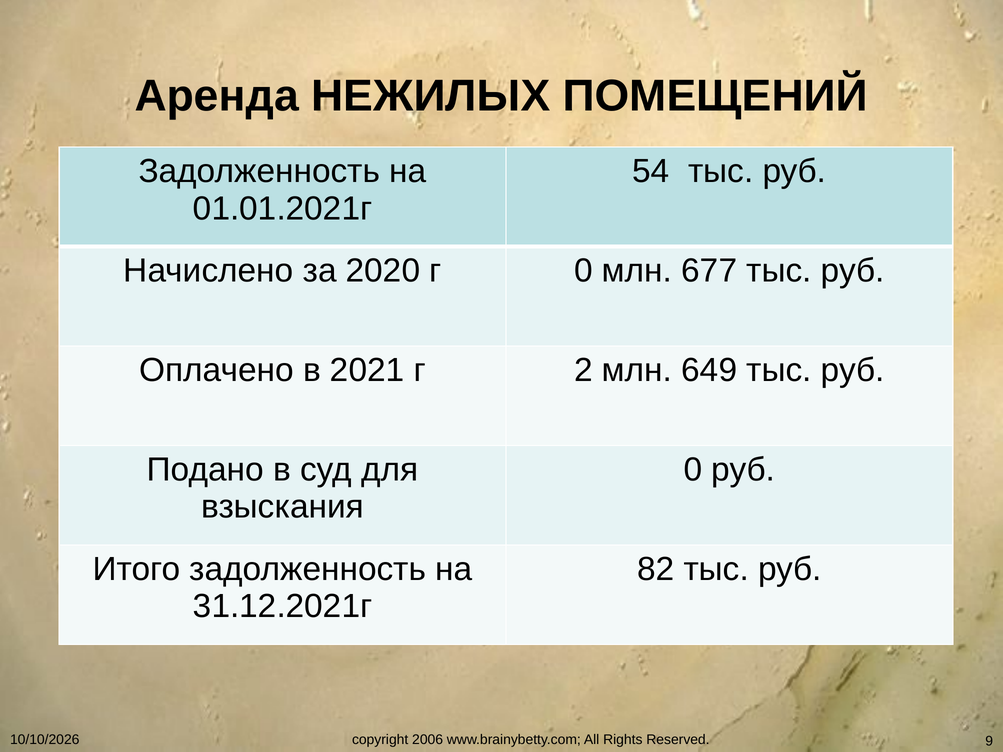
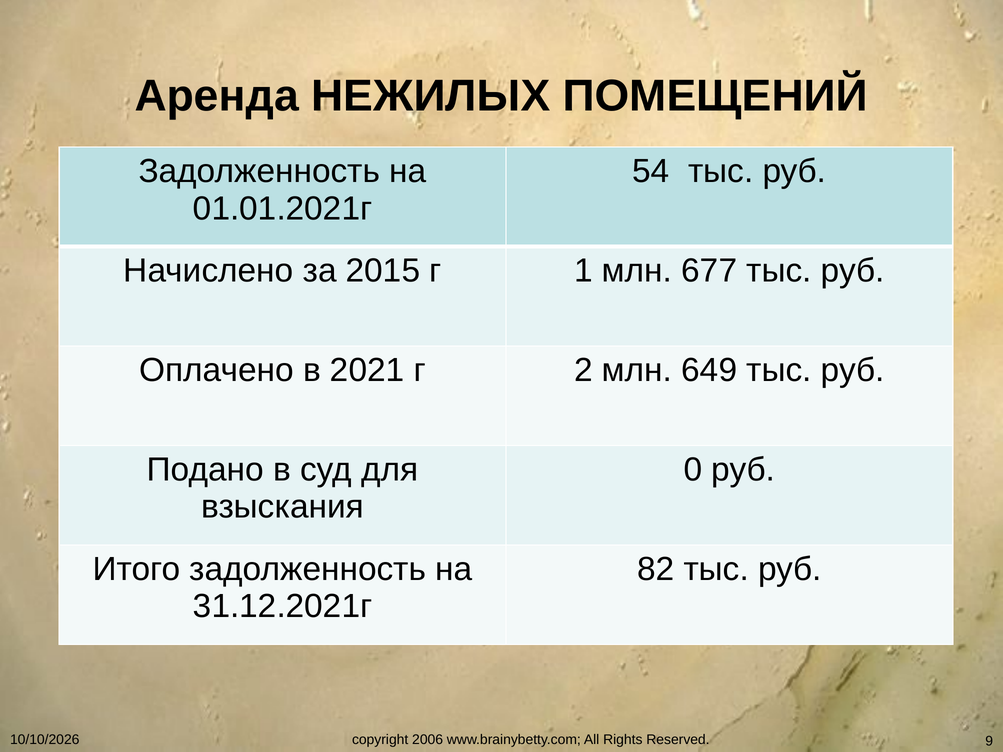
2020: 2020 -> 2015 (383, 271)
г 0: 0 -> 1 (583, 271)
